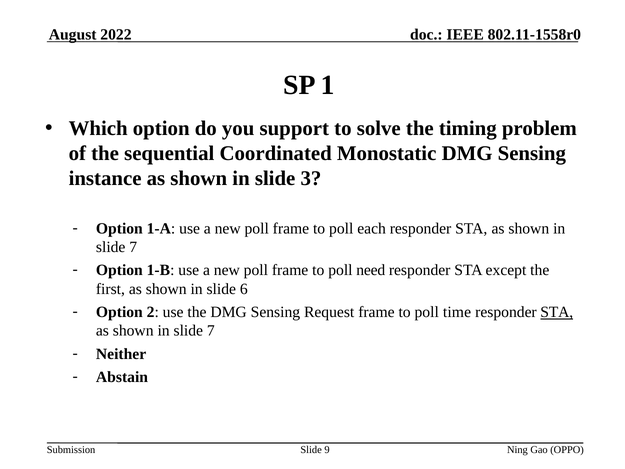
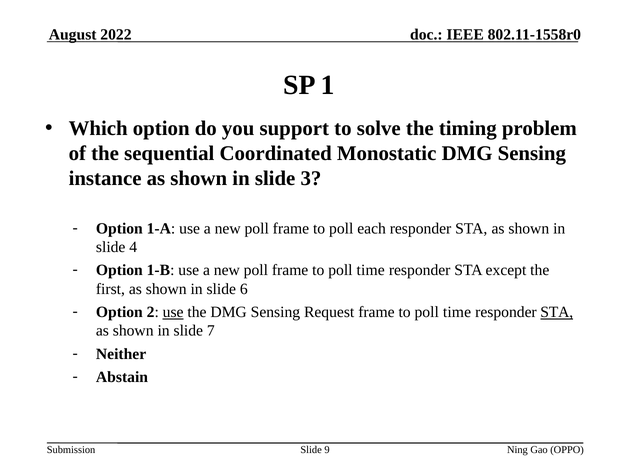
7: 7 -> 4 (133, 247)
need: need -> time (371, 270)
use underline: none -> present (173, 312)
